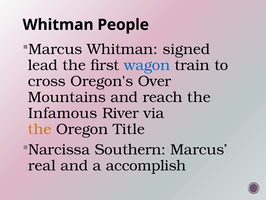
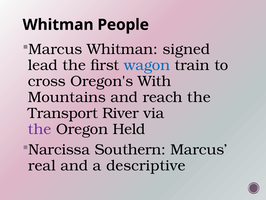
Over: Over -> With (154, 81)
Infamous: Infamous -> Transport (63, 113)
the colour: orange -> purple (40, 129)
Title: Title -> Held (129, 129)
accomplish: accomplish -> descriptive (146, 165)
